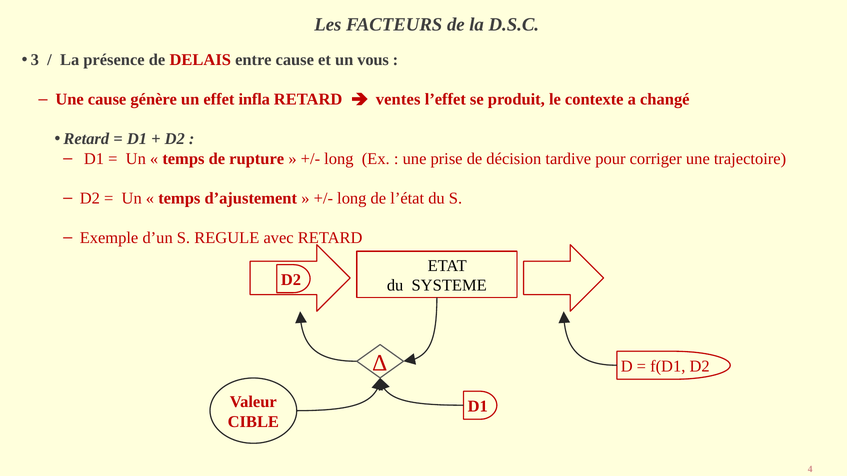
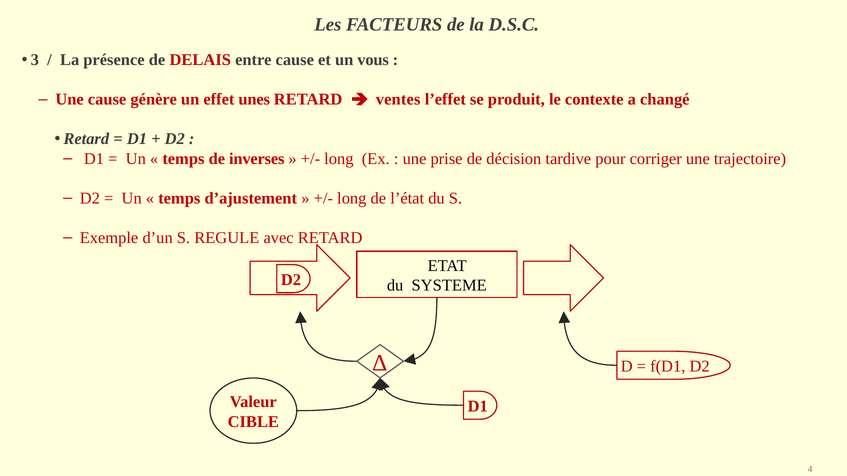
infla: infla -> unes (254, 100)
rupture: rupture -> inverses (257, 159)
